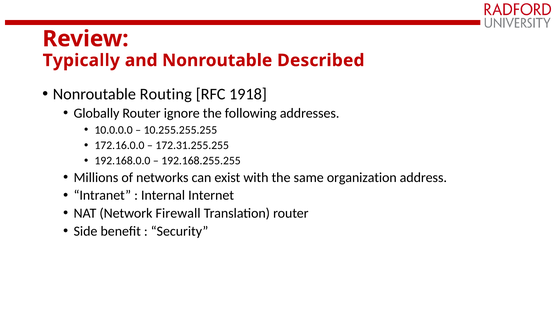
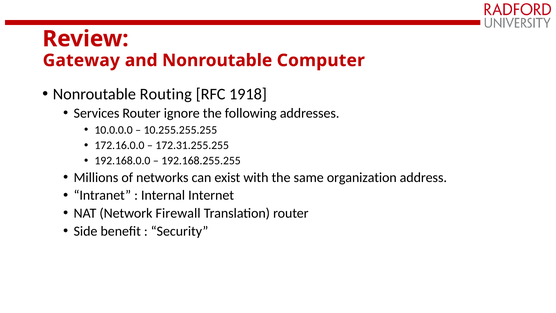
Typically: Typically -> Gateway (81, 60)
Described: Described -> Computer (321, 60)
Globally: Globally -> Services (97, 113)
